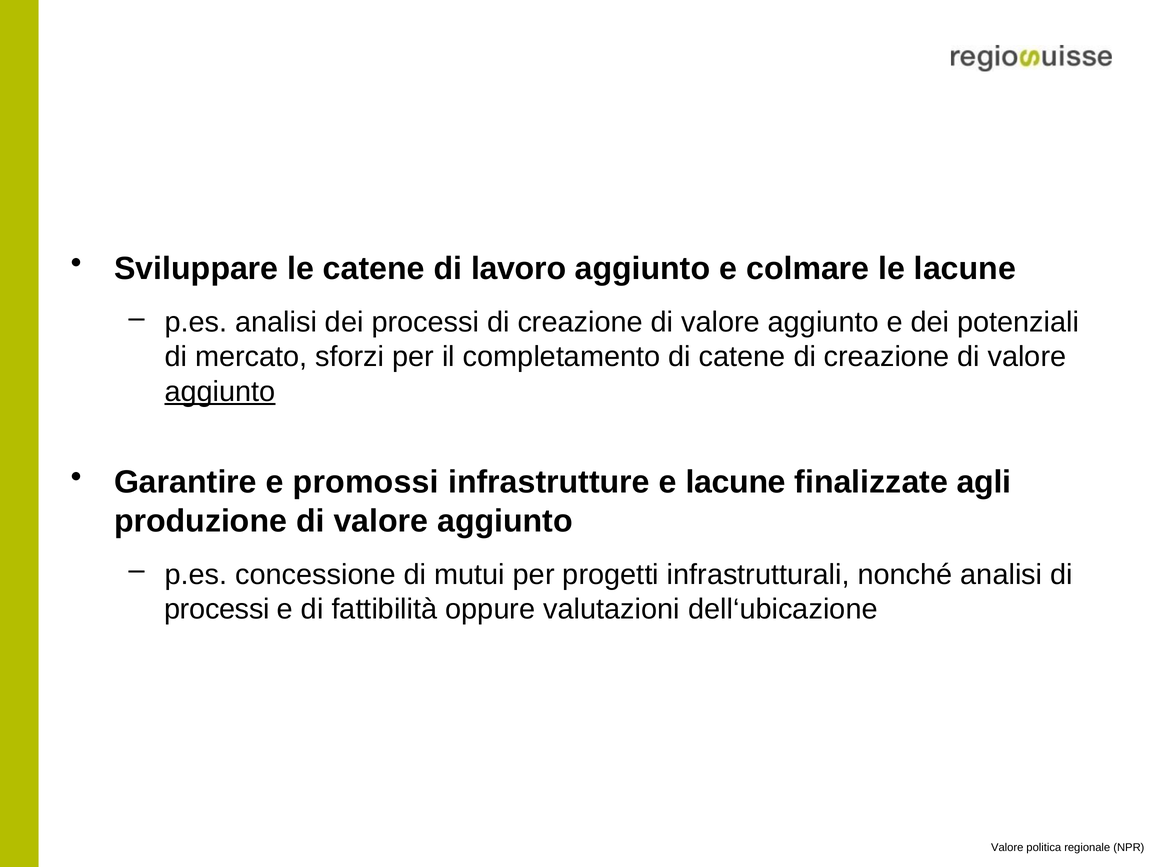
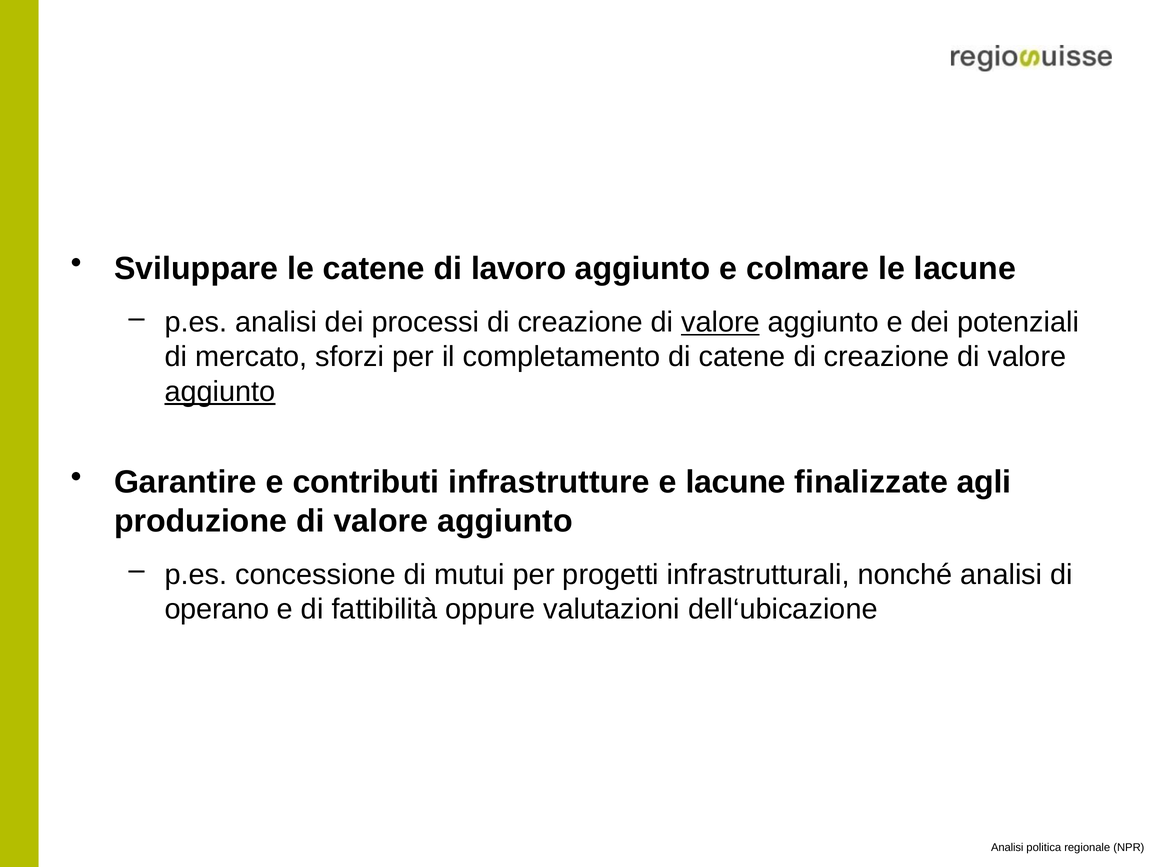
valore underline: none -> present (720, 322)
promossi: promossi -> contributi (366, 482)
processi: processi -> operano (217, 609)
Valore: Valore -> Analisi (1007, 847)
